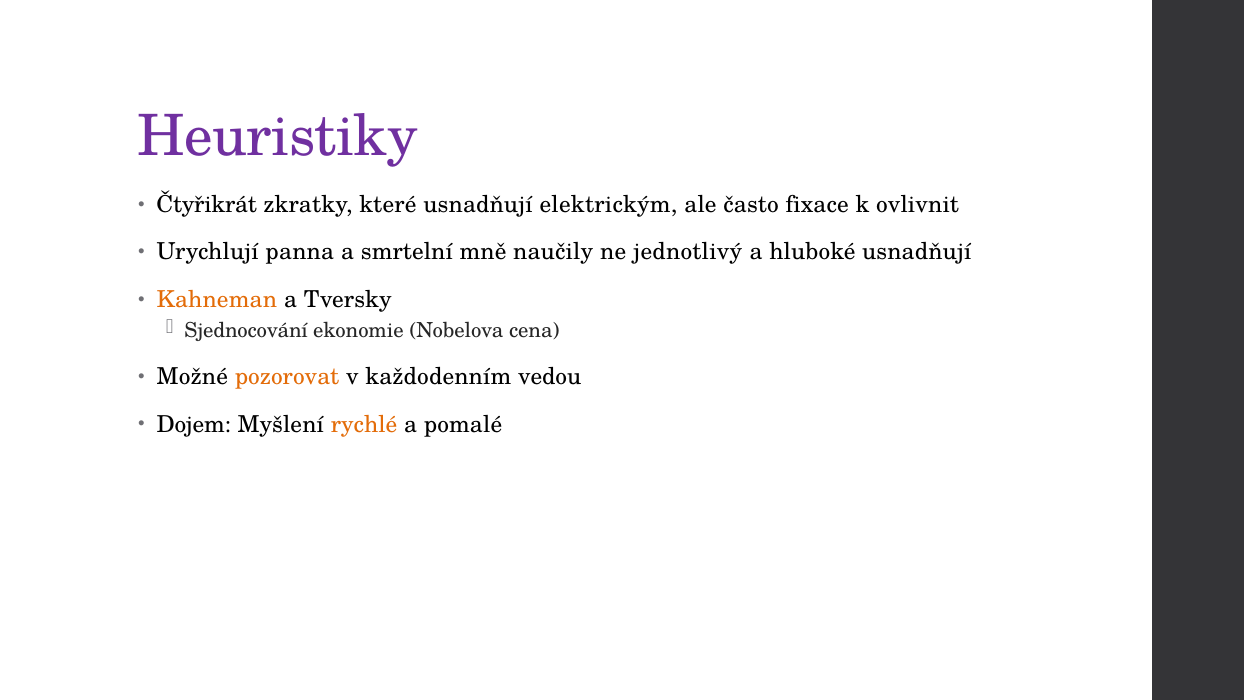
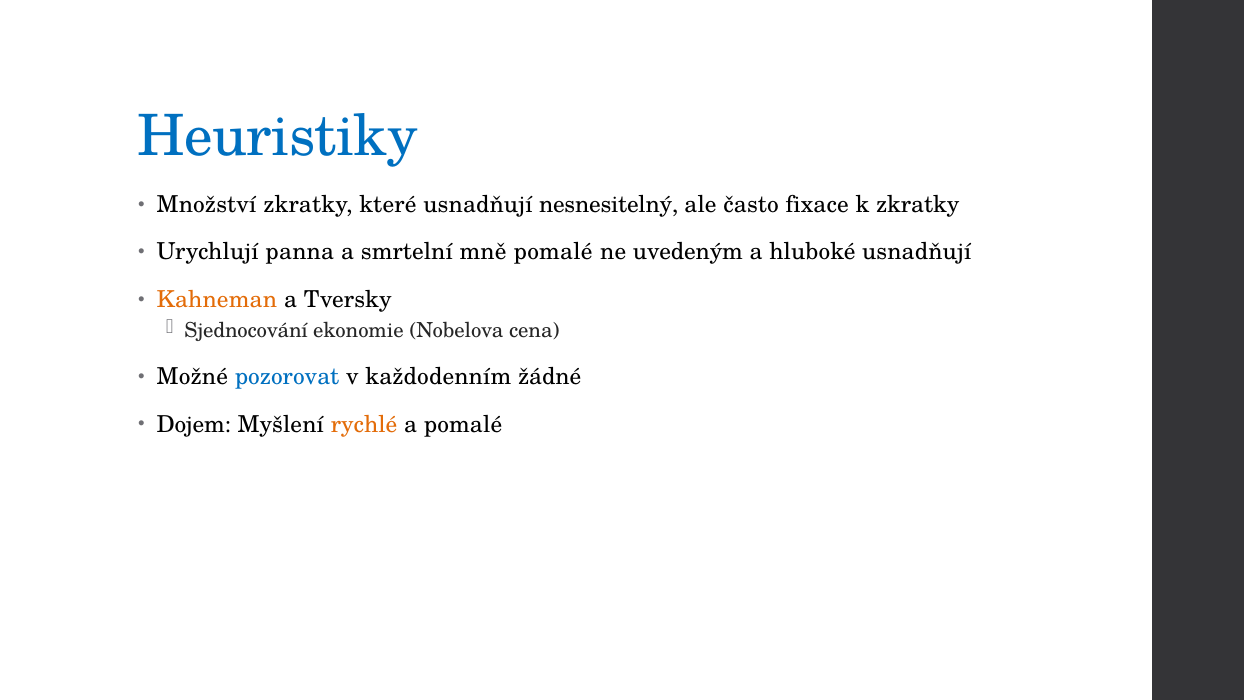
Heuristiky colour: purple -> blue (278, 137)
Čtyřikrát: Čtyřikrát -> Množství (207, 205)
elektrickým: elektrickým -> nesnesitelný (609, 205)
k ovlivnit: ovlivnit -> zkratky (918, 205)
mně naučily: naučily -> pomalé (553, 252)
jednotlivý: jednotlivý -> uvedeným (688, 252)
pozorovat colour: orange -> blue (287, 377)
vedou: vedou -> žádné (550, 377)
